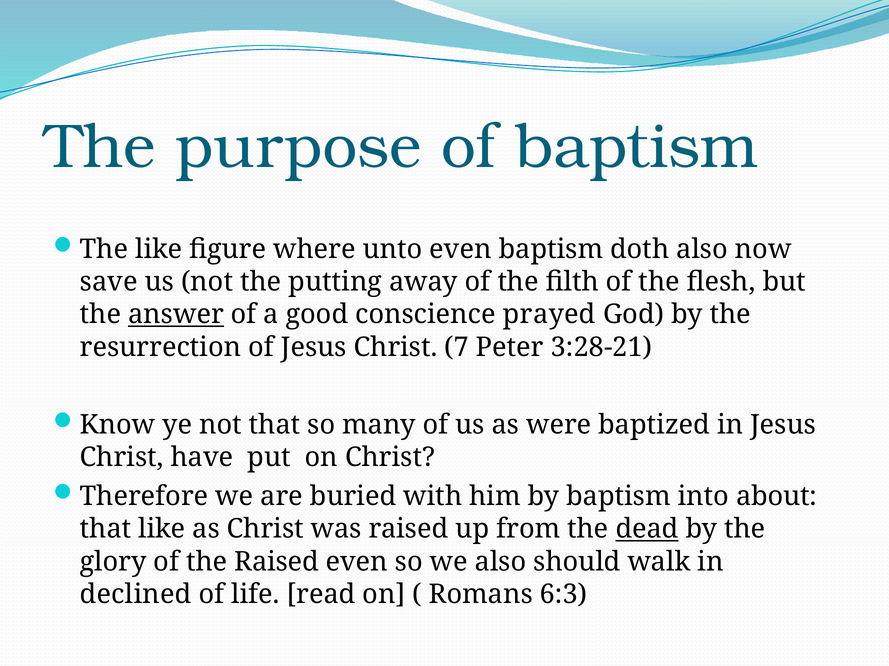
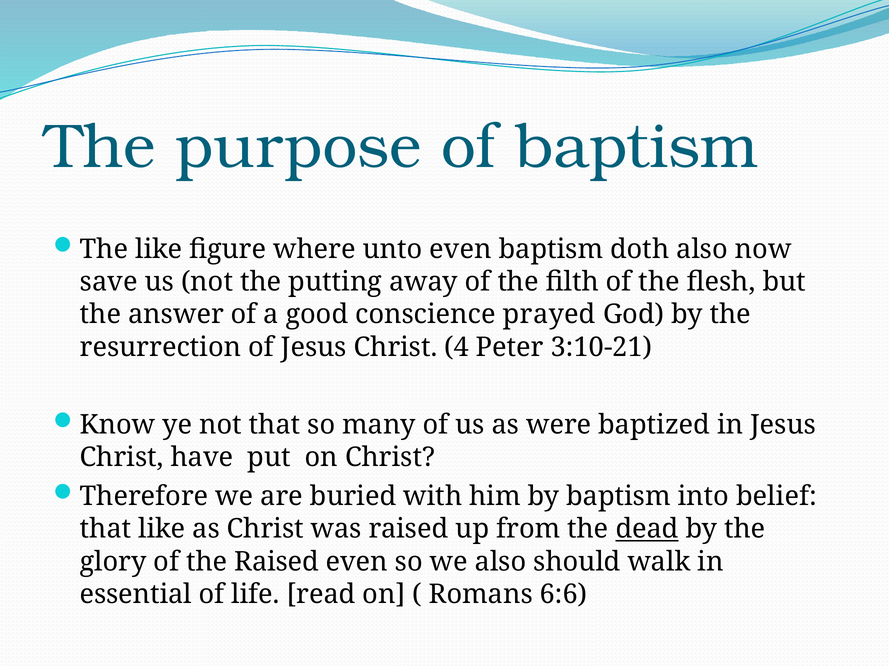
answer underline: present -> none (176, 315)
7: 7 -> 4 (457, 347)
3:28-21: 3:28-21 -> 3:10-21 (601, 347)
about: about -> belief (776, 497)
declined: declined -> essential (136, 595)
6:3: 6:3 -> 6:6 (564, 595)
